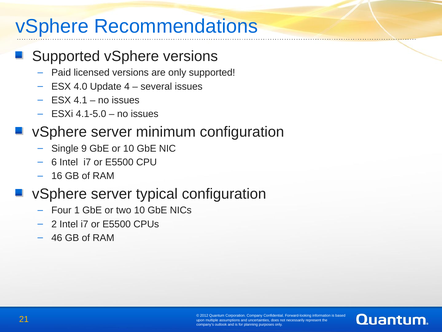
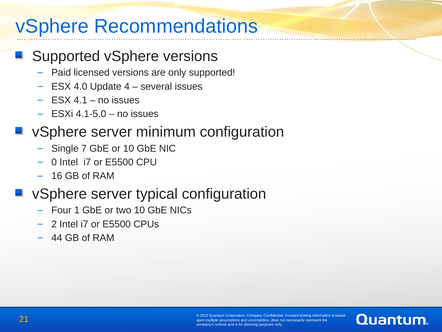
9: 9 -> 7 (84, 148)
6: 6 -> 0 (54, 162)
46: 46 -> 44 (57, 238)
